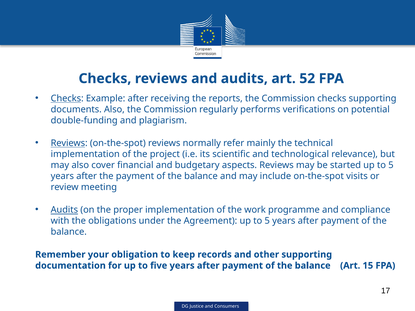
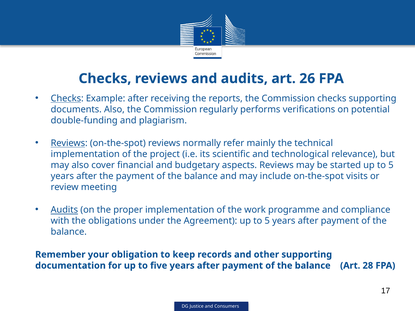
52: 52 -> 26 (307, 79)
15: 15 -> 28 (368, 266)
